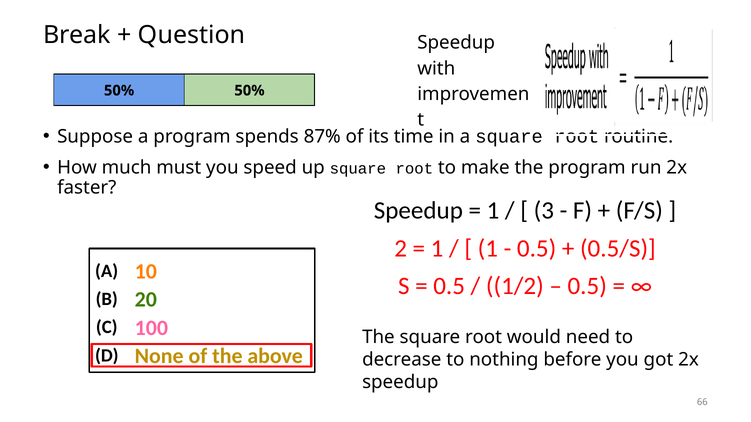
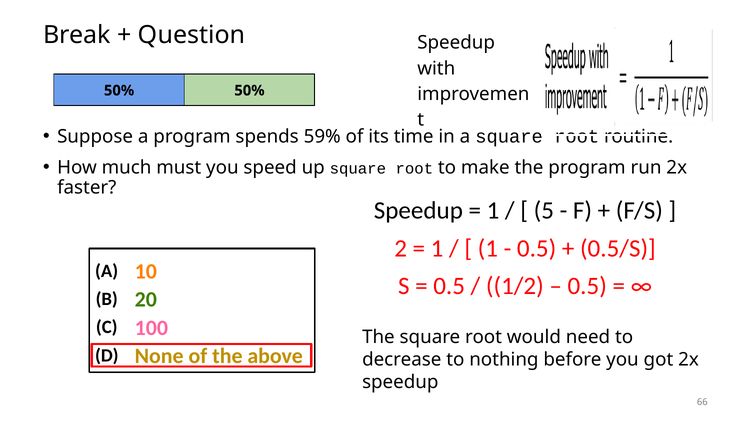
87%: 87% -> 59% (322, 136)
3: 3 -> 5 (544, 211)
